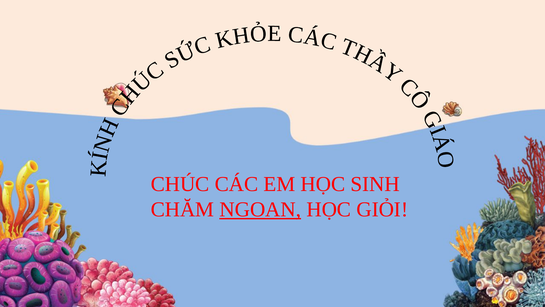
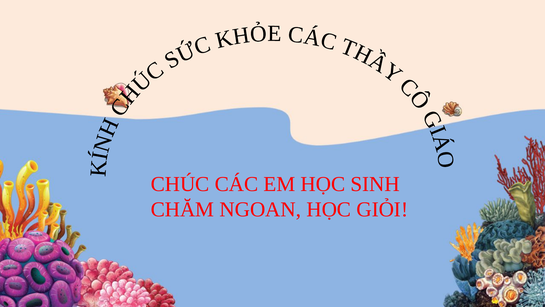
NGOAN underline: present -> none (260, 209)
